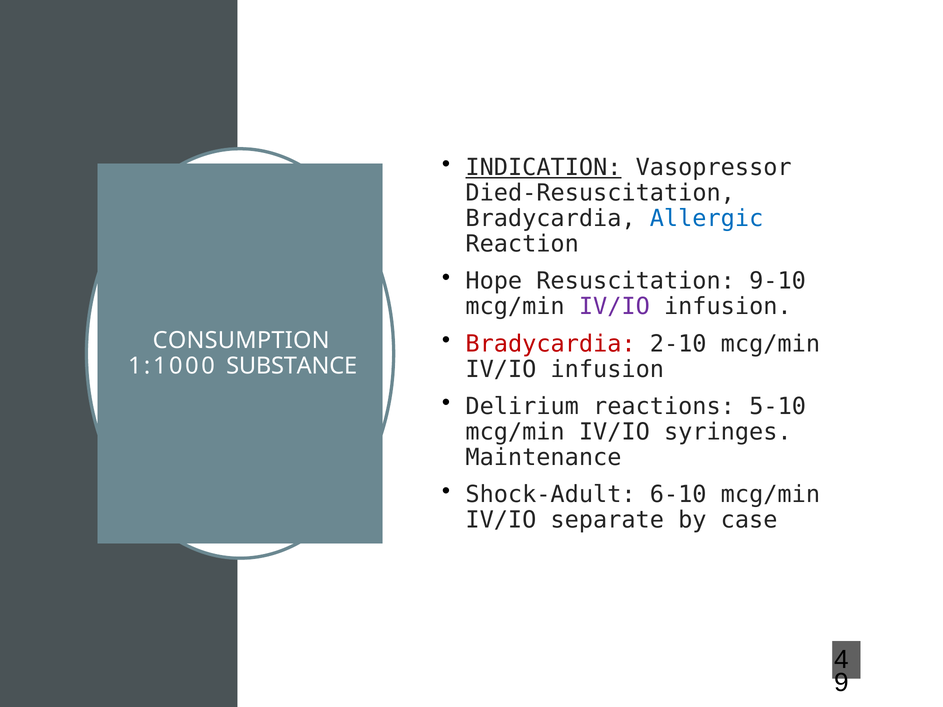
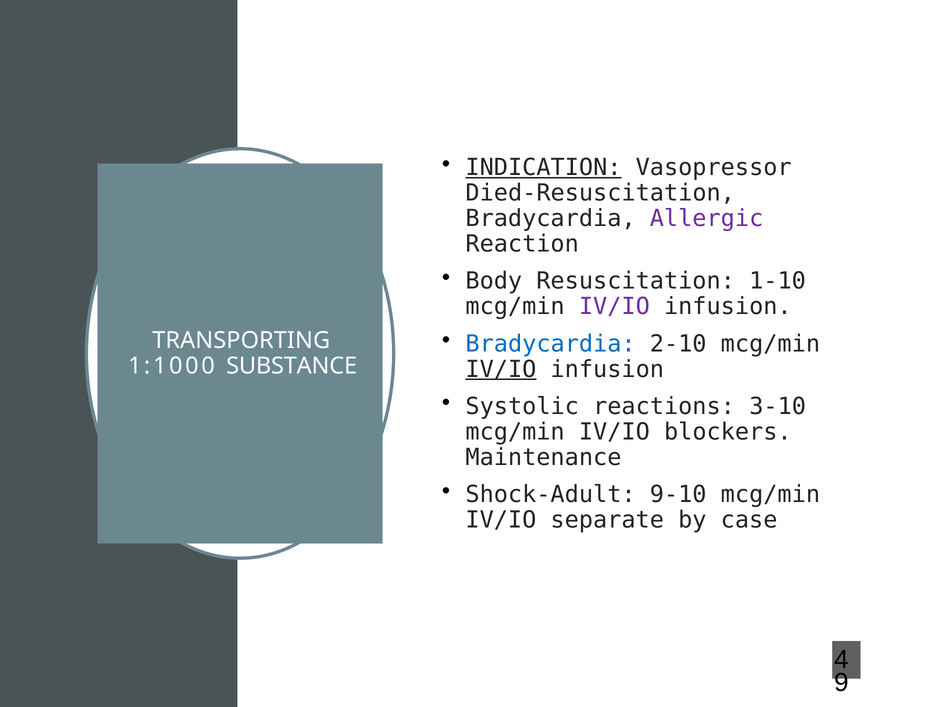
Allergic colour: blue -> purple (707, 219)
Hope: Hope -> Body (494, 281)
9-10: 9-10 -> 1-10 (778, 281)
Bradycardia colour: red -> blue (551, 344)
CONSUMPTION: CONSUMPTION -> TRANSPORTING (241, 341)
IV/IO underline: none -> present (501, 369)
Delirium: Delirium -> Systolic (522, 407)
5-10: 5-10 -> 3-10 (778, 407)
syringes: syringes -> blockers (728, 432)
6-10: 6-10 -> 9-10 (678, 495)
